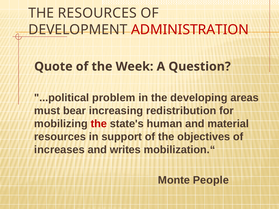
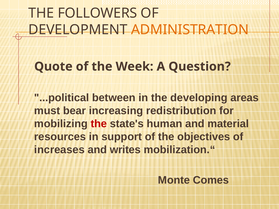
THE RESOURCES: RESOURCES -> FOLLOWERS (97, 13)
ADMINISTRATION colour: red -> orange (190, 30)
problem: problem -> between (114, 98)
People: People -> Comes (211, 180)
